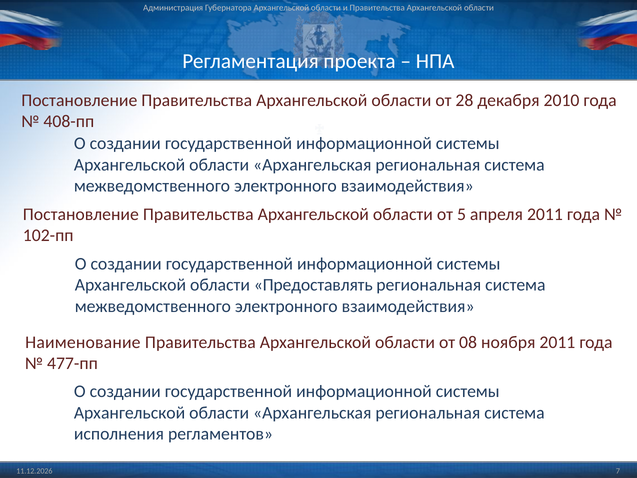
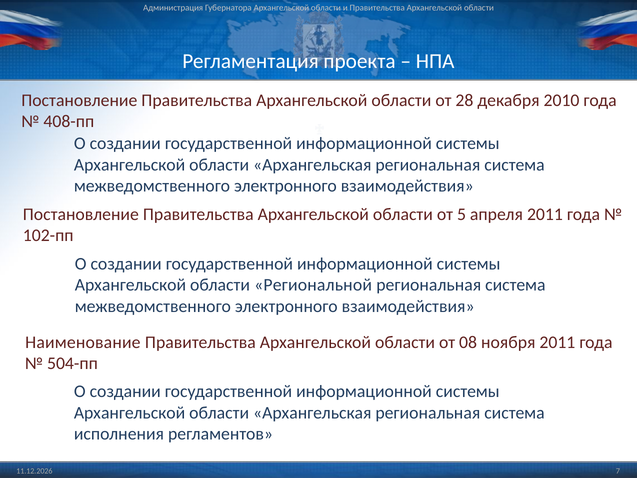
Предоставлять: Предоставлять -> Региональной (313, 285)
477-пп: 477-пп -> 504-пп (72, 363)
